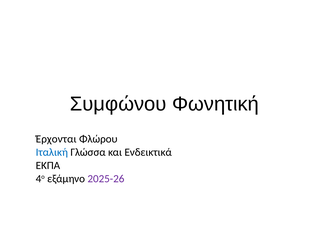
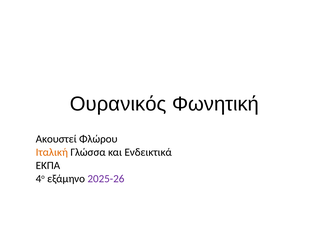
Συμφώνου: Συμφώνου -> Ουρανικός (118, 104)
Έρχονται: Έρχονται -> Ακουστεί (56, 139)
Ιταλική colour: blue -> orange (52, 153)
